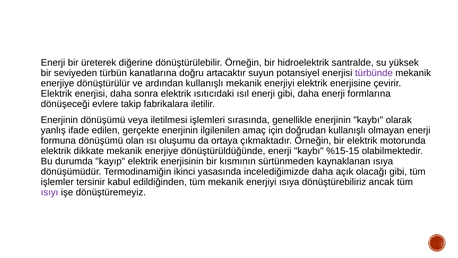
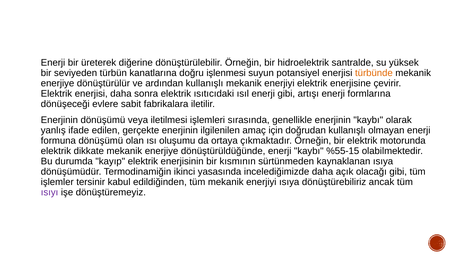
artacaktır: artacaktır -> işlenmesi (226, 73)
türbünde colour: purple -> orange (374, 73)
gibi daha: daha -> artışı (308, 94)
takip: takip -> sabit (131, 104)
%15-15: %15-15 -> %55-15 (343, 151)
